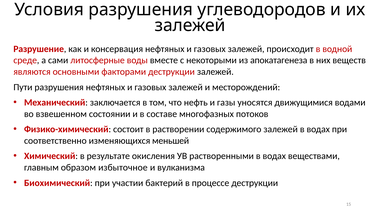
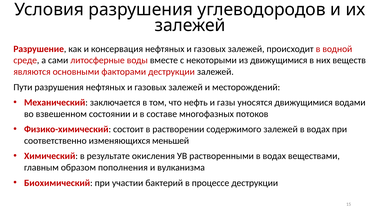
из апокатагенеза: апокатагенеза -> движущимися (279, 60)
избыточное: избыточное -> пополнения (123, 167)
